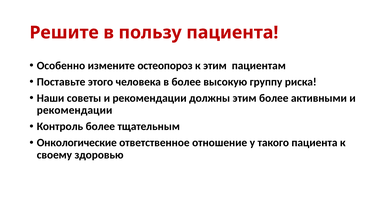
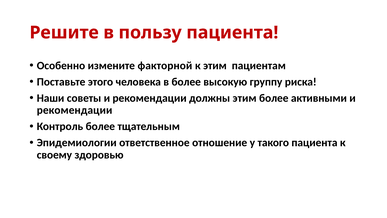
остеопороз: остеопороз -> факторной (165, 65)
Онкологические: Онкологические -> Эпидемиологии (77, 143)
